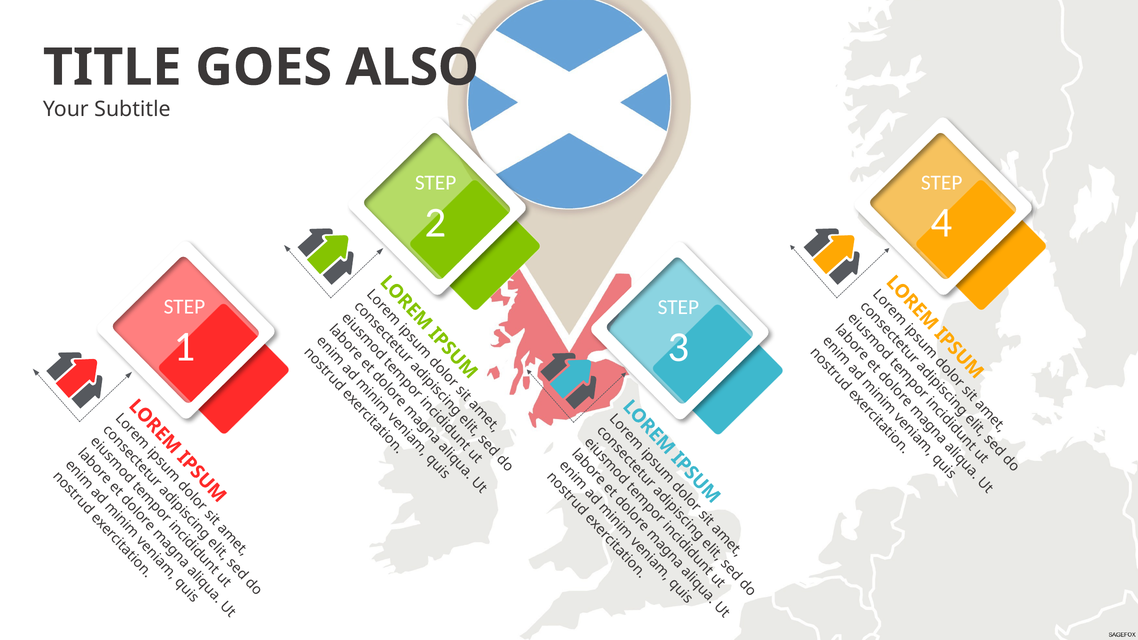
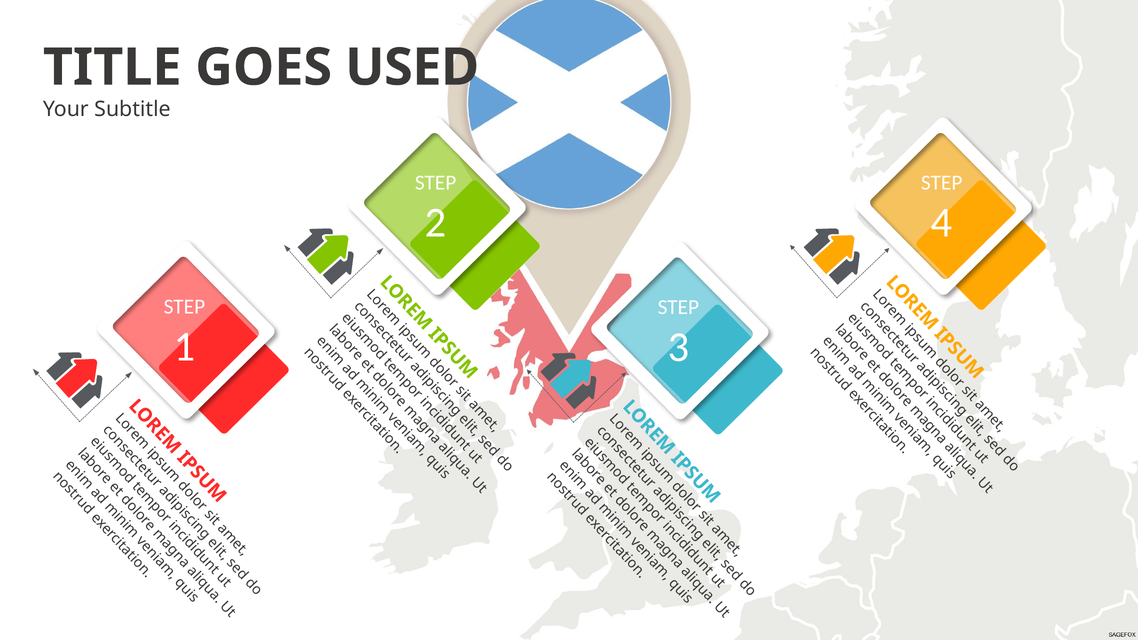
ALSO: ALSO -> USED (412, 68)
